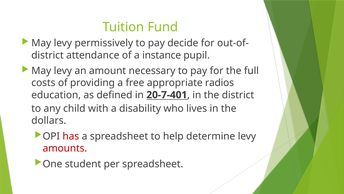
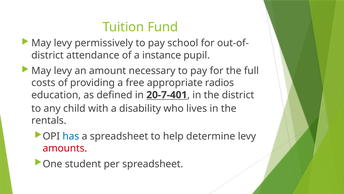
decide: decide -> school (183, 43)
dollars: dollars -> rentals (49, 120)
has colour: red -> blue (71, 136)
